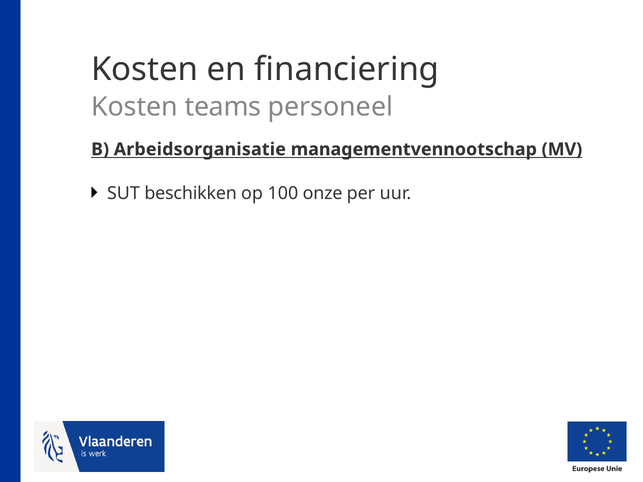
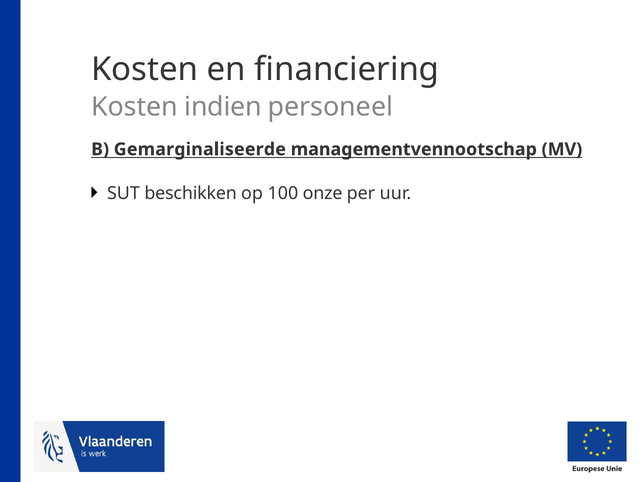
teams: teams -> indien (223, 107)
Arbeidsorganisatie: Arbeidsorganisatie -> Gemarginaliseerde (200, 149)
